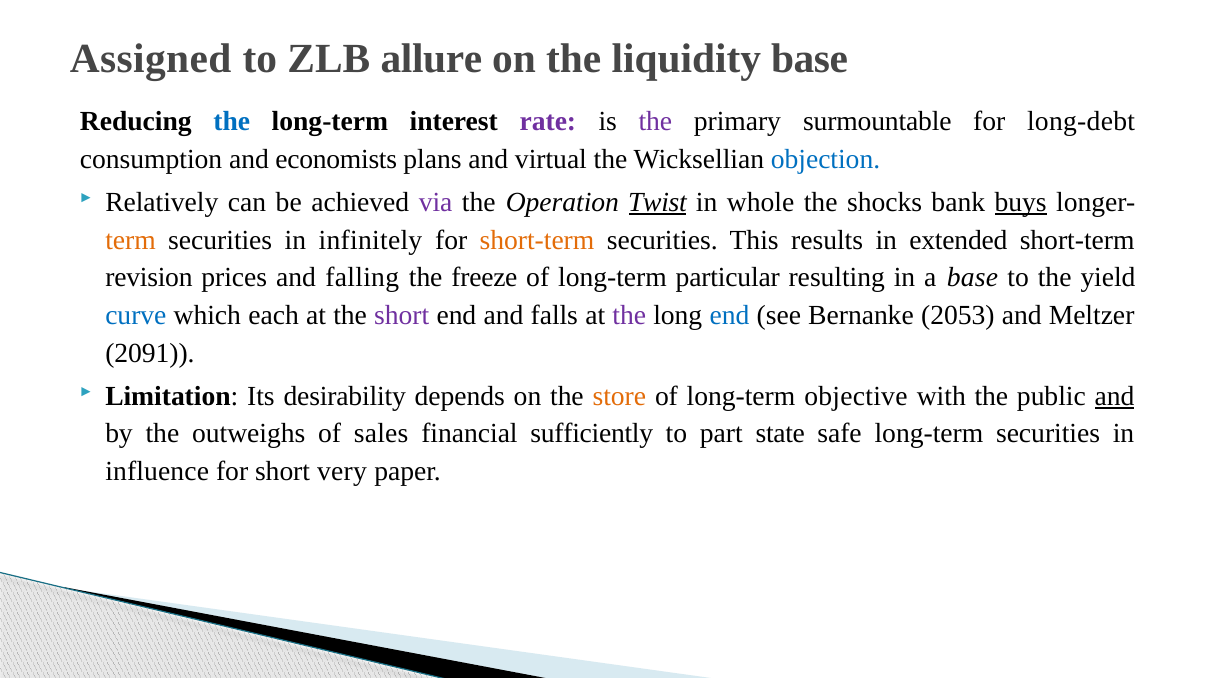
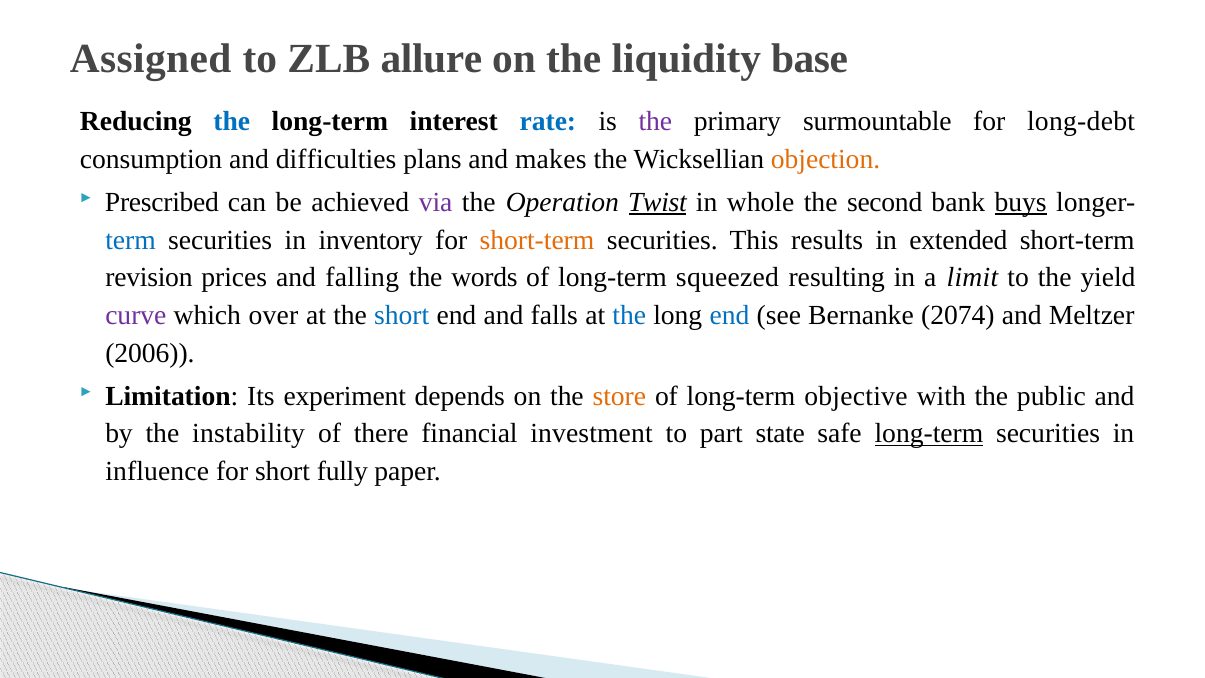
rate colour: purple -> blue (548, 122)
economists: economists -> difficulties (336, 159)
virtual: virtual -> makes (551, 159)
objection colour: blue -> orange (826, 159)
Relatively: Relatively -> Prescribed (162, 202)
shocks: shocks -> second (885, 202)
term colour: orange -> blue (131, 240)
infinitely: infinitely -> inventory (371, 240)
freeze: freeze -> words (484, 278)
particular: particular -> squeezed (727, 278)
a base: base -> limit (972, 278)
curve colour: blue -> purple (136, 315)
each: each -> over (273, 315)
short colour: purple -> blue (402, 315)
the colour: purple -> blue (629, 315)
2053: 2053 -> 2074 (958, 315)
2091: 2091 -> 2006 (150, 353)
desirability: desirability -> experiment (345, 396)
and underline: present -> none (1115, 396)
outweighs: outweighs -> instability (249, 434)
sales: sales -> there (381, 434)
sufficiently: sufficiently -> investment (592, 434)
long-term underline: none -> present (929, 434)
very: very -> fully (342, 471)
